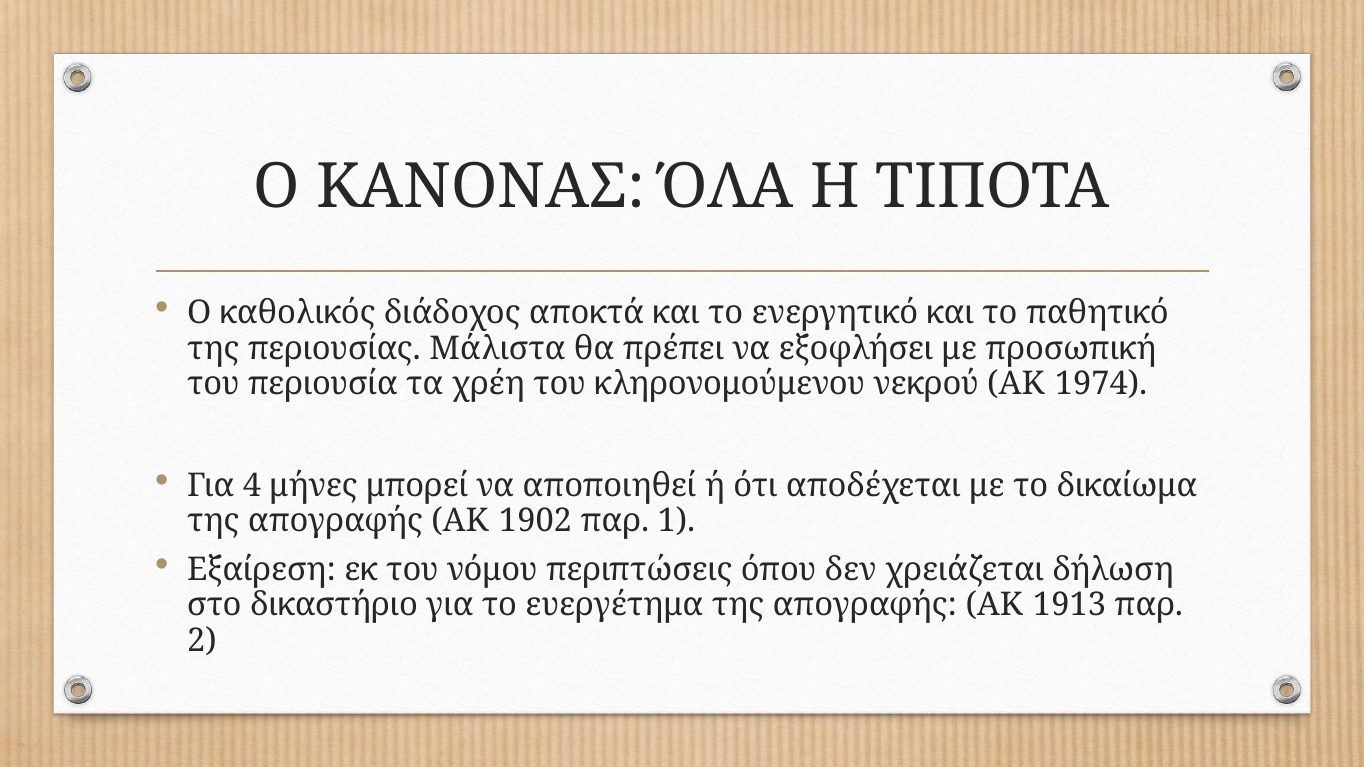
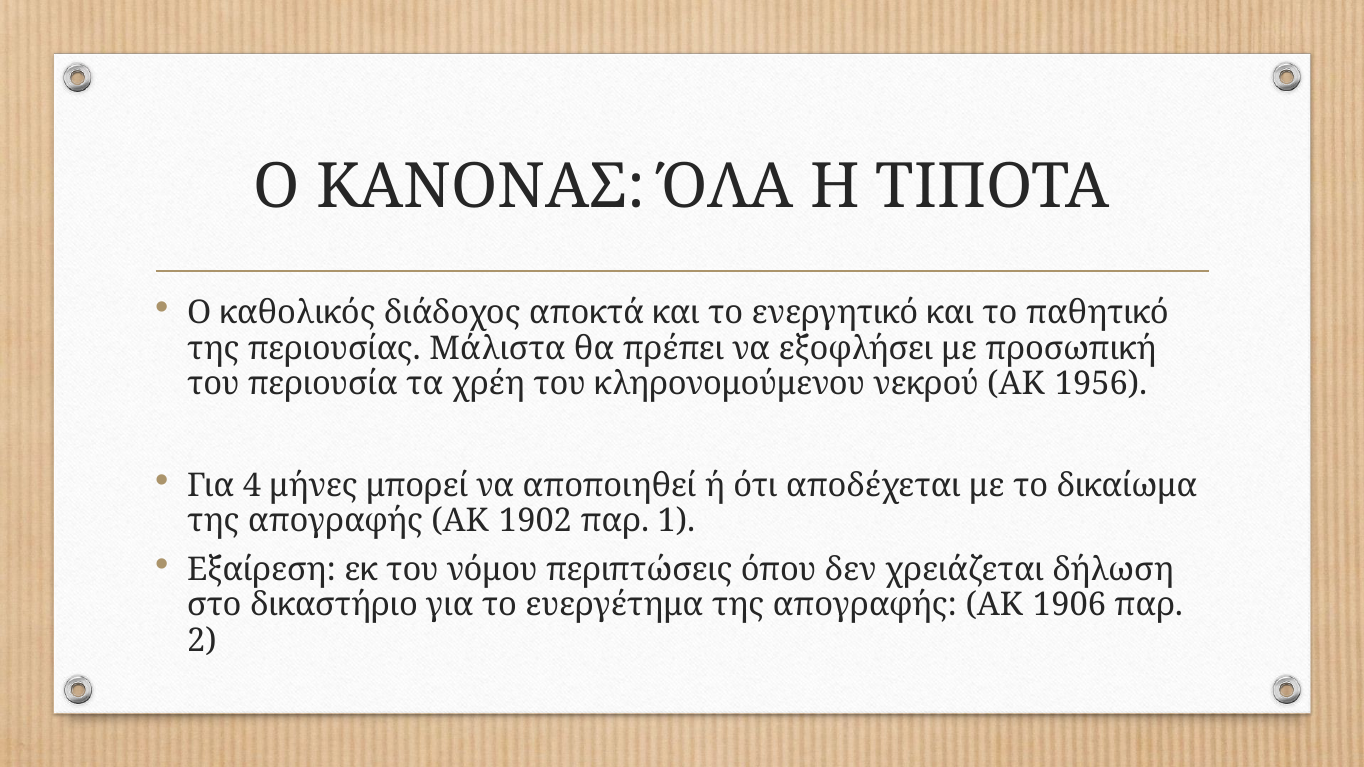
1974: 1974 -> 1956 (1101, 384)
1913: 1913 -> 1906 (1070, 605)
